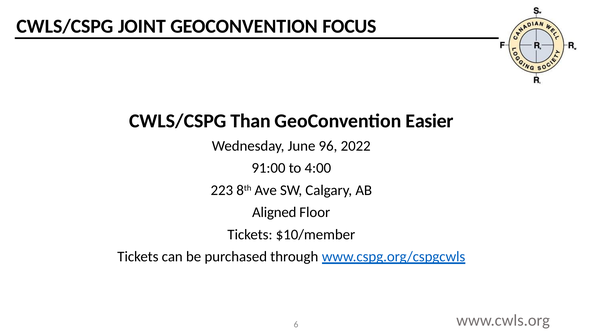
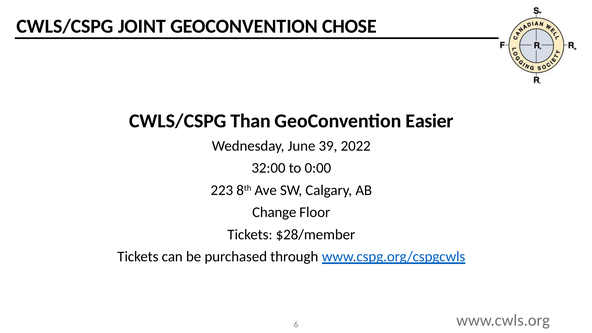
FOCUS: FOCUS -> CHOSE (350, 26)
96: 96 -> 39 (328, 146)
91:00: 91:00 -> 32:00 (268, 168)
4:00: 4:00 -> 0:00 (318, 168)
Aligned: Aligned -> Change (274, 212)
$10/member: $10/member -> $28/member (315, 235)
